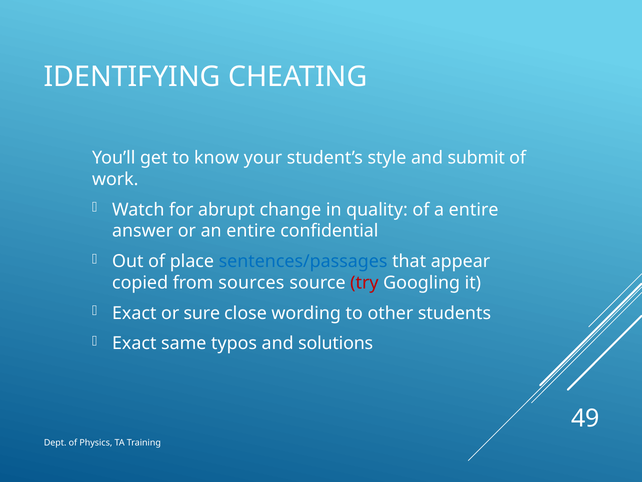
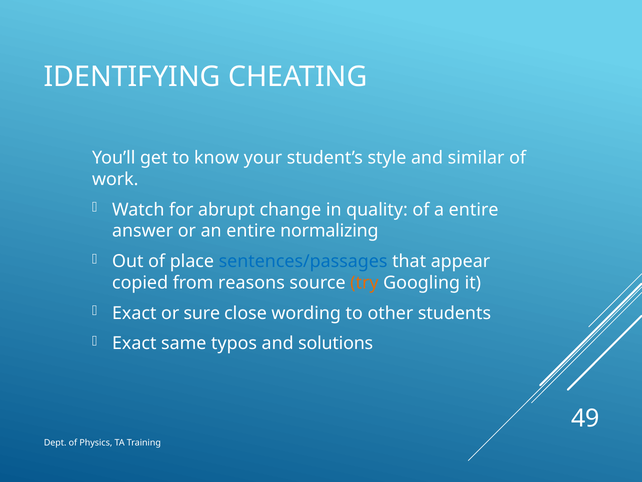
submit: submit -> similar (476, 158)
confidential: confidential -> normalizing (329, 231)
sources: sources -> reasons (251, 283)
try colour: red -> orange (364, 283)
